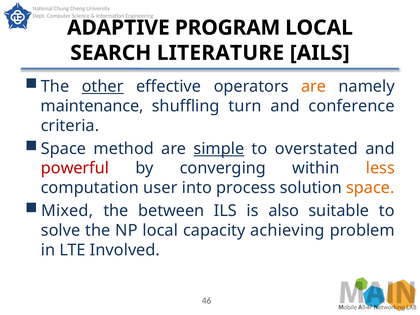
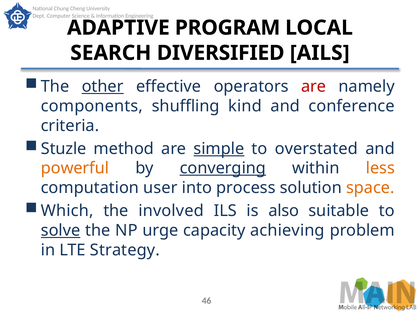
LITERATURE: LITERATURE -> DIVERSIFIED (221, 53)
are colour: orange -> red (314, 87)
maintenance: maintenance -> components (92, 106)
turn: turn -> kind (245, 106)
Space: Space -> Stuzle (64, 149)
powerful colour: red -> orange (75, 168)
converging underline: none -> present (223, 168)
Mixed: Mixed -> Which (67, 211)
between: between -> involved (171, 211)
solve underline: none -> present (61, 230)
NP local: local -> urge (160, 230)
Involved: Involved -> Strategy (125, 250)
